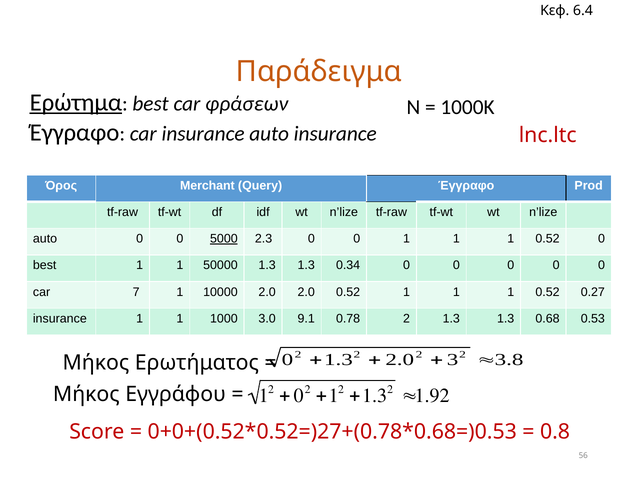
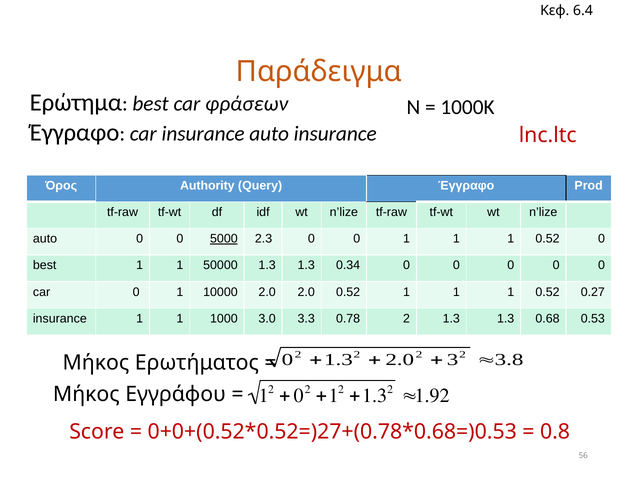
Ερώτημα underline: present -> none (76, 103)
Merchant: Merchant -> Authority (207, 186)
car 7: 7 -> 0 (136, 292)
9.1: 9.1 -> 3.3 (306, 319)
